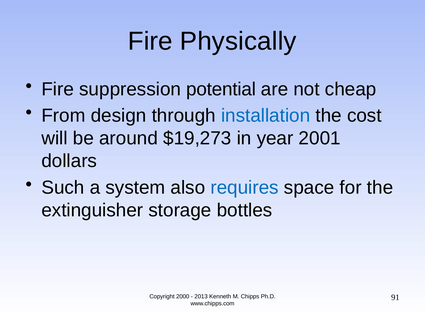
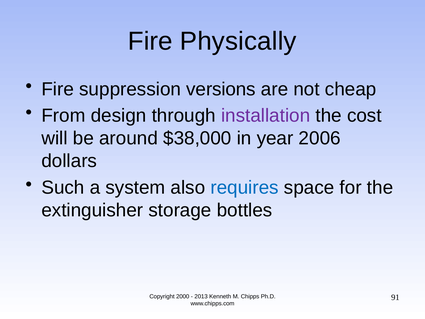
potential: potential -> versions (221, 89)
installation colour: blue -> purple (266, 116)
$19,273: $19,273 -> $38,000 (197, 138)
2001: 2001 -> 2006 (320, 138)
